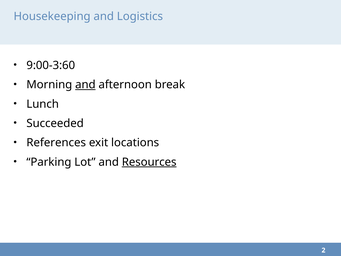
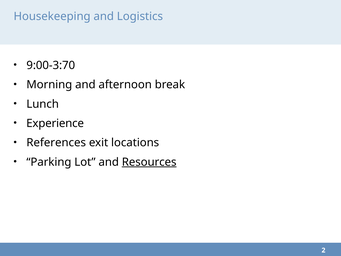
9:00-3:60: 9:00-3:60 -> 9:00-3:70 (51, 65)
and underline: present -> none (85, 85)
Succeeded: Succeeded -> Experience (55, 123)
